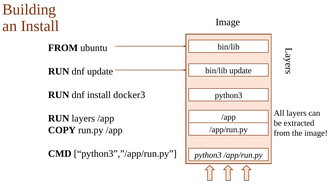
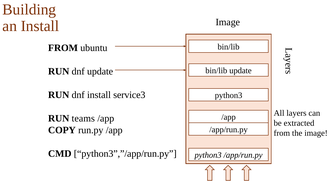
docker3: docker3 -> service3 (129, 95)
RUN layers: layers -> teams (83, 118)
